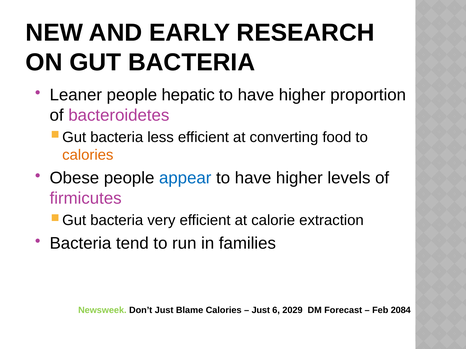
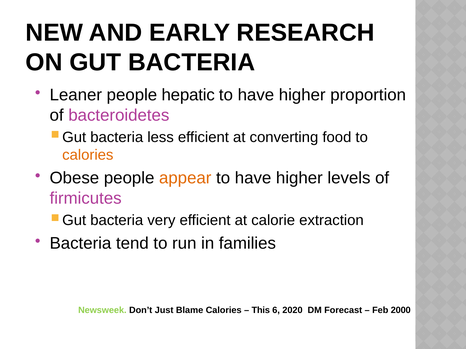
appear colour: blue -> orange (185, 178)
Just: Just -> This (261, 311)
2029: 2029 -> 2020 (292, 311)
2084: 2084 -> 2000 (401, 311)
